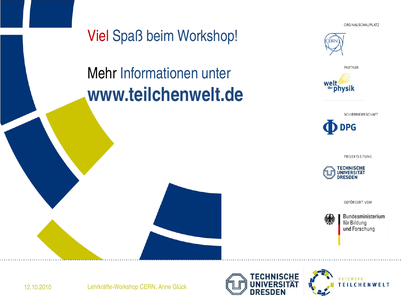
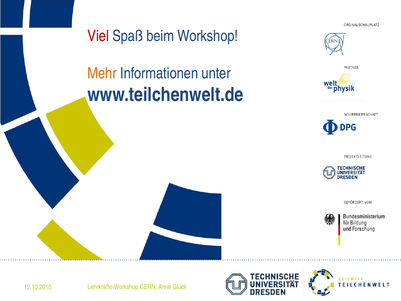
Mehr colour: black -> orange (102, 73)
